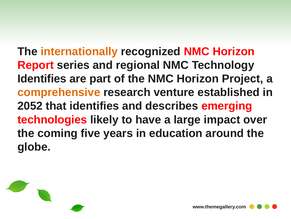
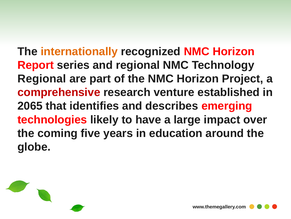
Identifies: Identifies -> Regional (42, 79)
comprehensive colour: orange -> red (59, 92)
2052: 2052 -> 2065 (30, 106)
